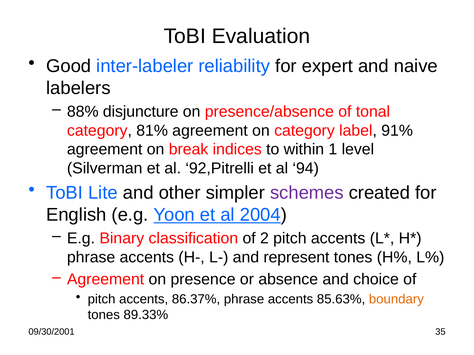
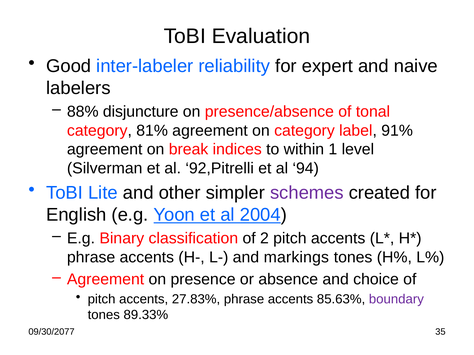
represent: represent -> markings (296, 258)
86.37%: 86.37% -> 27.83% (196, 300)
boundary colour: orange -> purple (396, 300)
09/30/2001: 09/30/2001 -> 09/30/2077 (52, 332)
